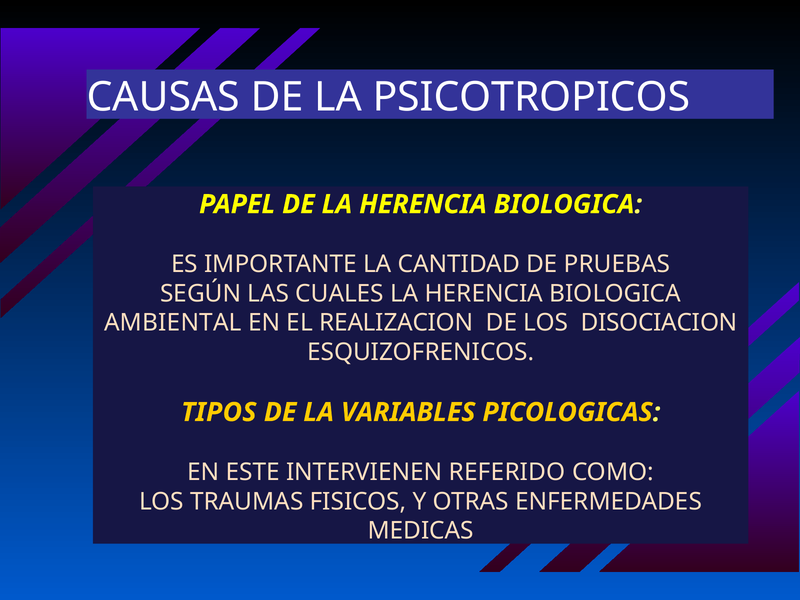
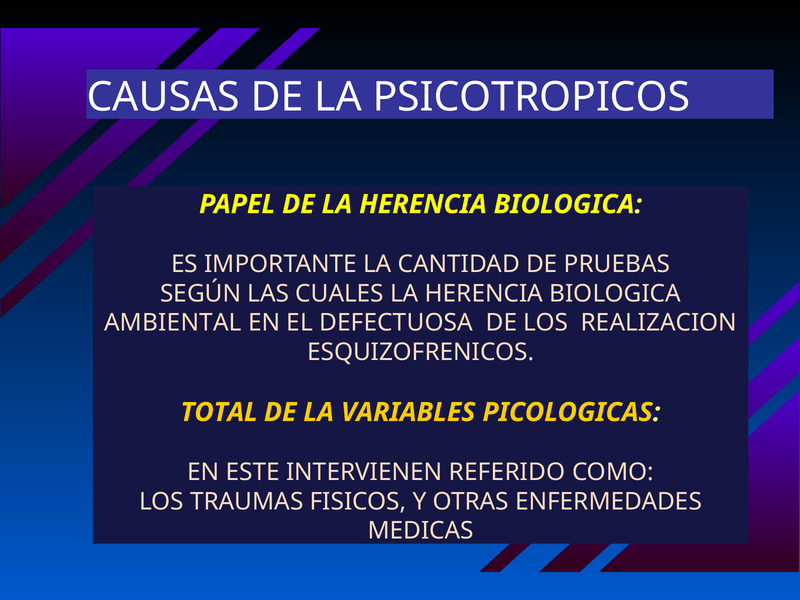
REALIZACION: REALIZACION -> DEFECTUOSA (396, 323)
DISOCIACION: DISOCIACION -> REALIZACION (659, 323)
TIPOS: TIPOS -> TOTAL (219, 412)
